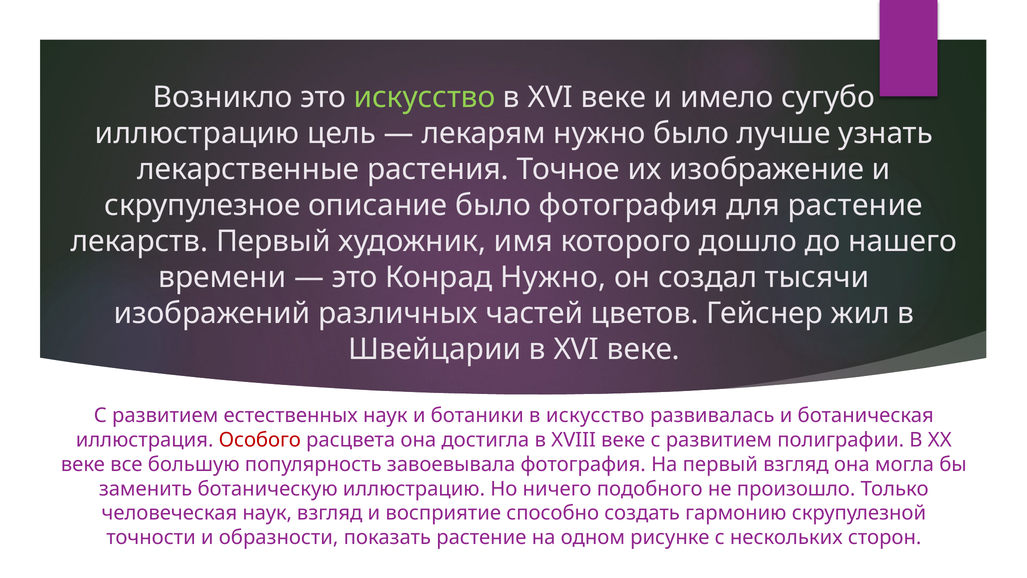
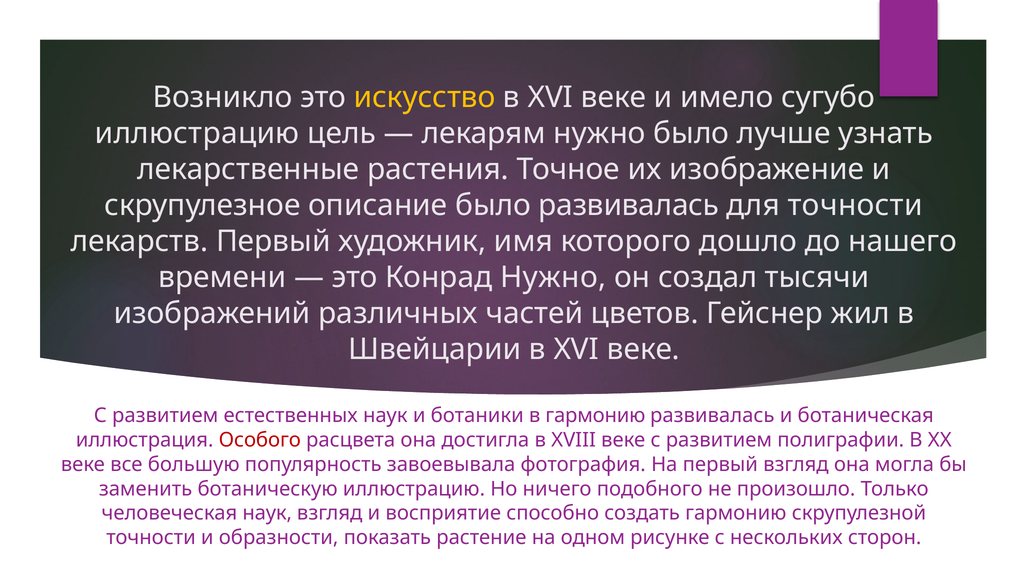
искусство colour: light green -> yellow (425, 97)
было фотография: фотография -> развивалась (629, 205)
для растение: растение -> точности (855, 205)
в искусство: искусство -> гармонию (595, 415)
